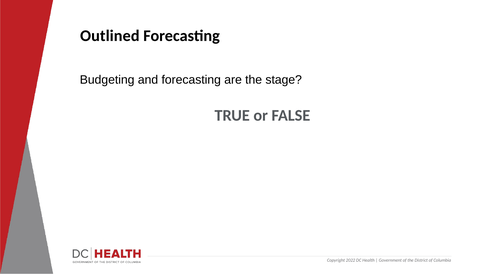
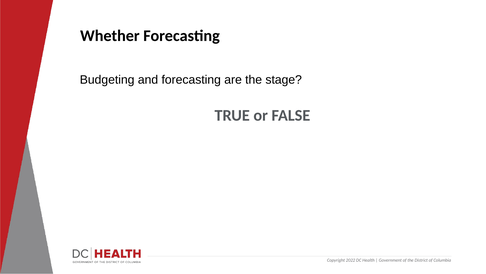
Outlined: Outlined -> Whether (110, 36)
